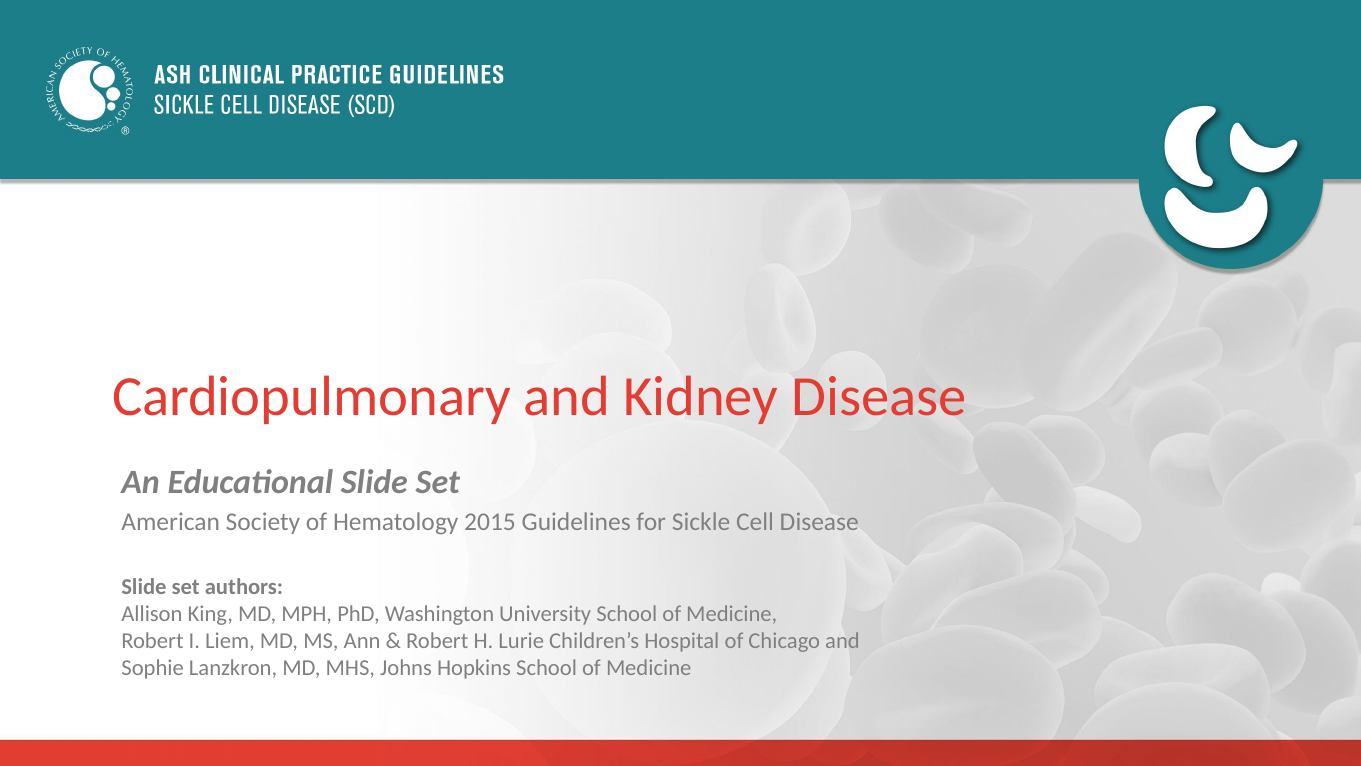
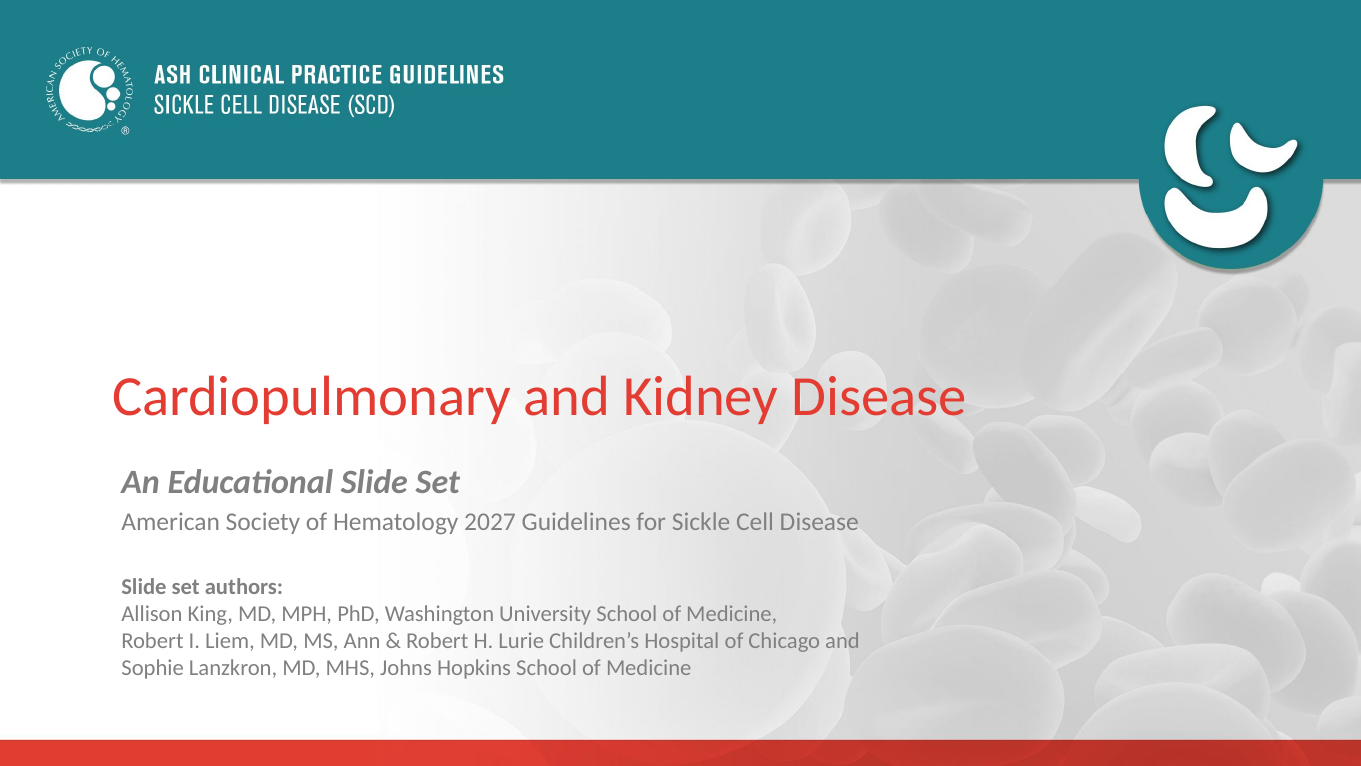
2015: 2015 -> 2027 (490, 522)
